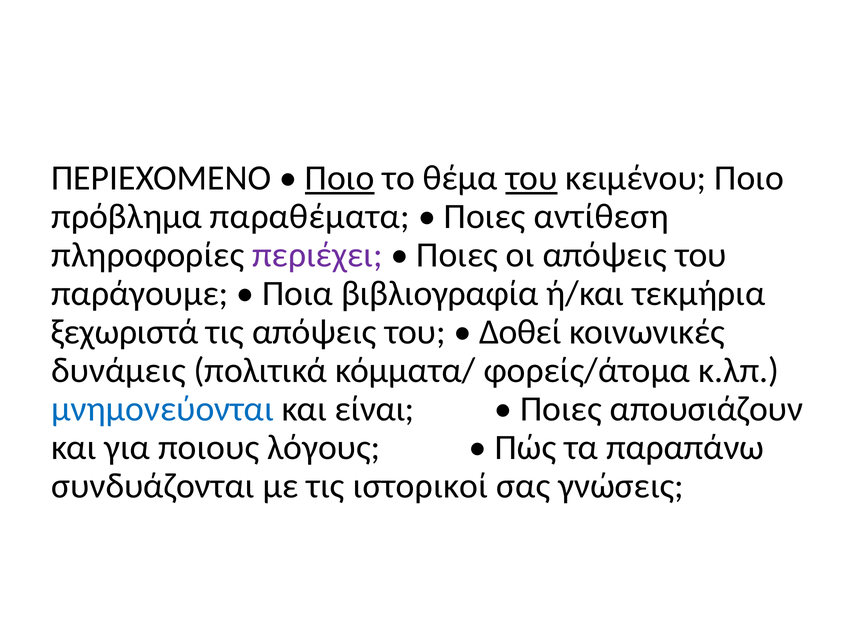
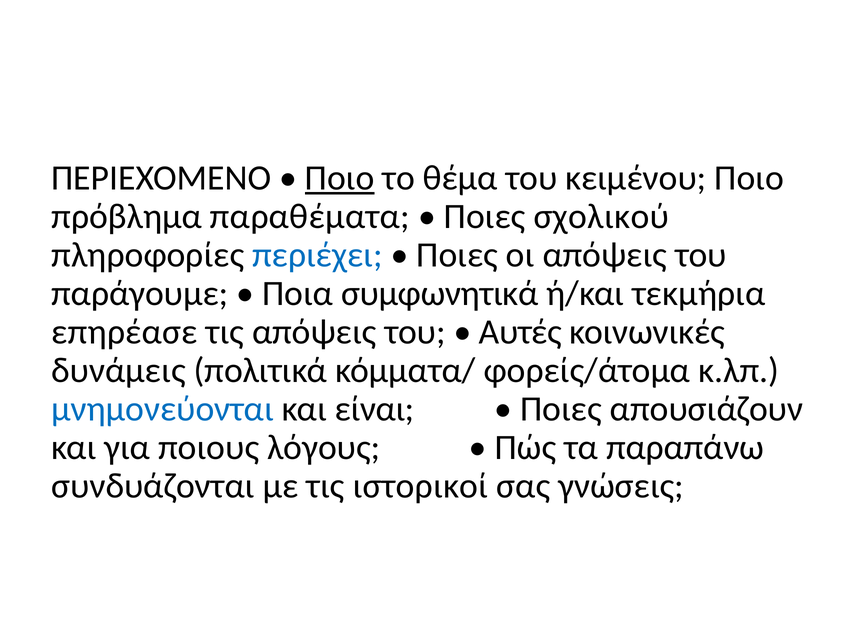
του underline: present -> none (532, 178)
αντίθεση: αντίθεση -> σχολικού (601, 216)
περιέχει colour: purple -> blue (317, 255)
βιβλιογραφία: βιβλιογραφία -> συμφωνητικά (440, 294)
ξεχωριστά: ξεχωριστά -> επηρέασε (124, 332)
Δοθεί: Δοθεί -> Αυτές (520, 332)
